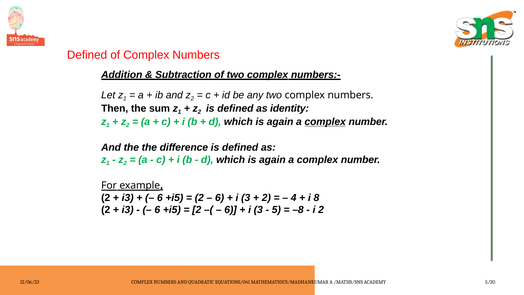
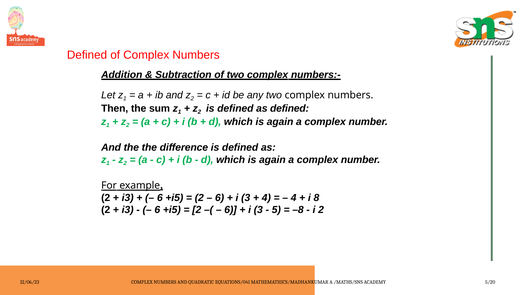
as identity: identity -> defined (290, 108)
complex underline: present -> none (325, 122)
2: 2 -> 4 (266, 197)
